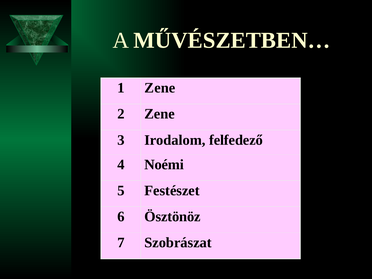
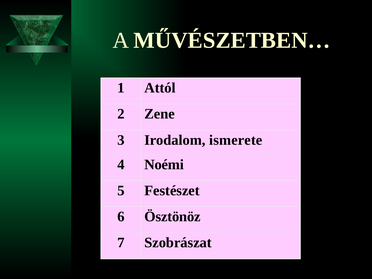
1 Zene: Zene -> Attól (160, 88)
felfedező: felfedező -> ismerete (236, 140)
